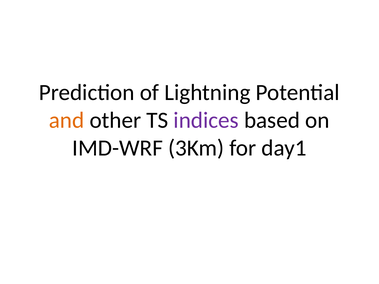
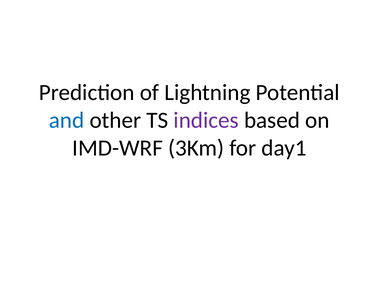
and colour: orange -> blue (67, 120)
